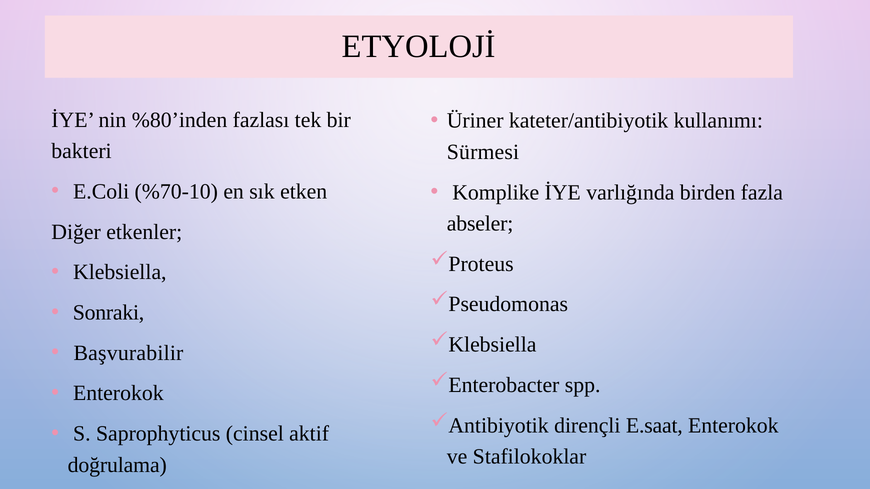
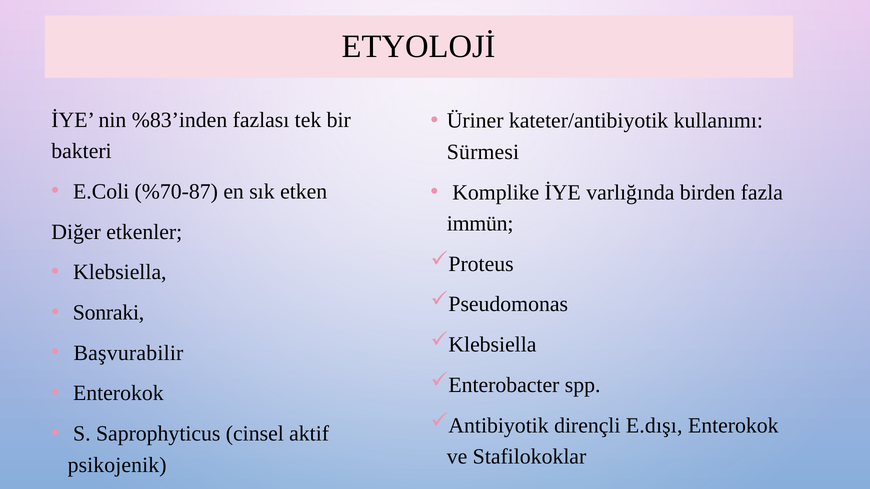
%80’inden: %80’inden -> %83’inden (180, 120)
%70-10: %70-10 -> %70-87 (176, 192)
abseler: abseler -> immün (480, 224)
E.saat: E.saat -> E.dışı (654, 426)
doğrulama: doğrulama -> psikojenik (117, 465)
